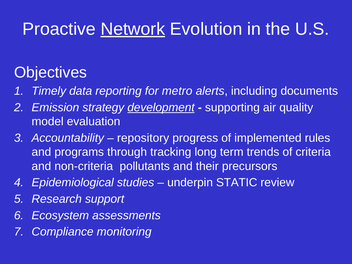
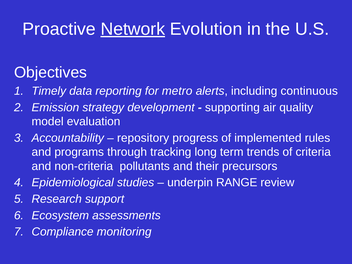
documents: documents -> continuous (309, 91)
development underline: present -> none (161, 108)
STATIC: STATIC -> RANGE (237, 183)
